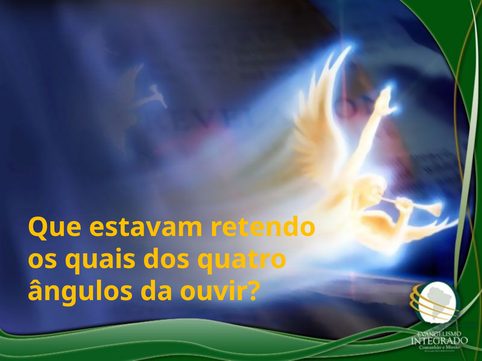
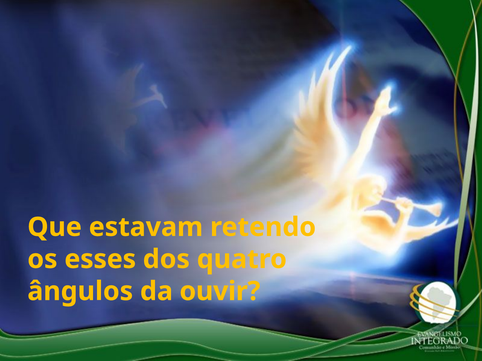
quais: quais -> esses (100, 260)
